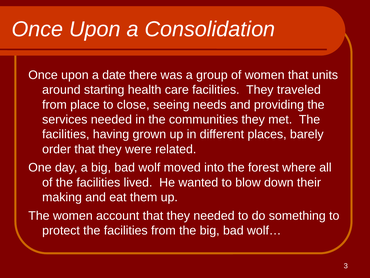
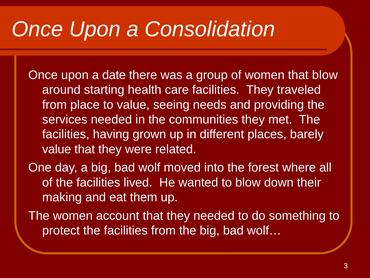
that units: units -> blow (325, 75)
to close: close -> value (133, 105)
order: order -> value (57, 149)
